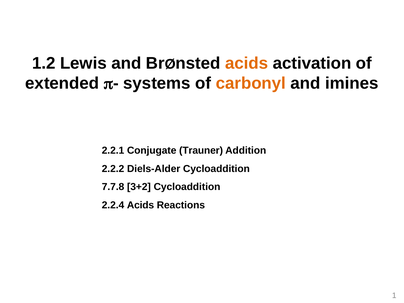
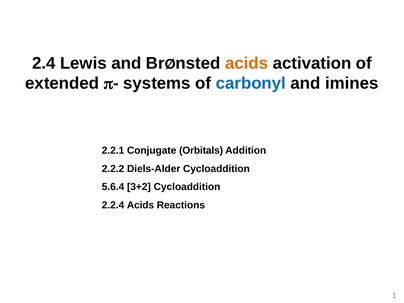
1.2: 1.2 -> 2.4 (44, 63)
carbonyl colour: orange -> blue (251, 83)
Trauner: Trauner -> Orbitals (201, 151)
7.7.8: 7.7.8 -> 5.6.4 (113, 187)
